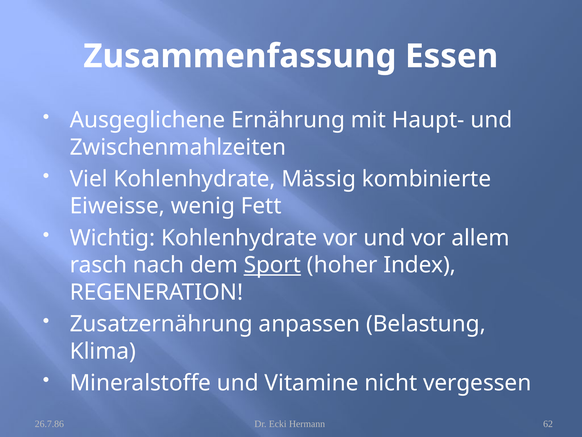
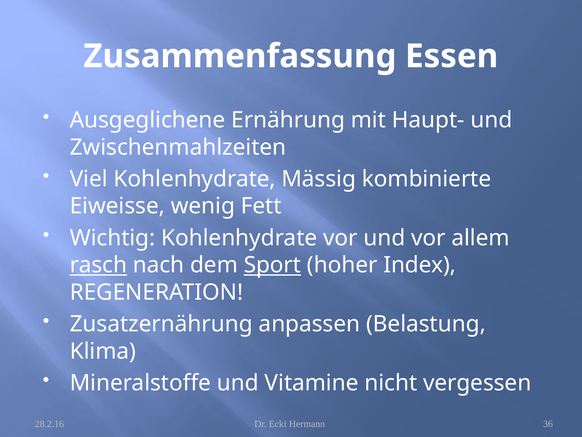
rasch underline: none -> present (98, 265)
26.7.86: 26.7.86 -> 28.2.16 (49, 424)
62: 62 -> 36 (548, 424)
